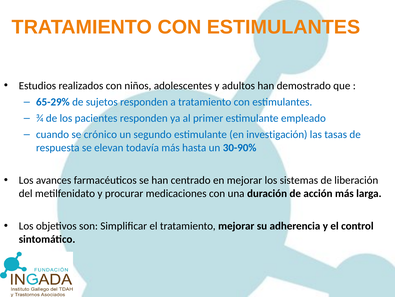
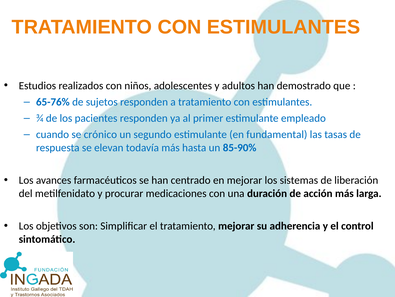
65-29%: 65-29% -> 65-76% (53, 102)
investigación: investigación -> fundamental (277, 134)
30-90%: 30-90% -> 85-90% (240, 147)
